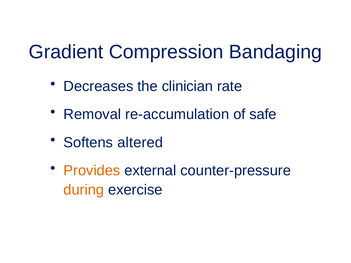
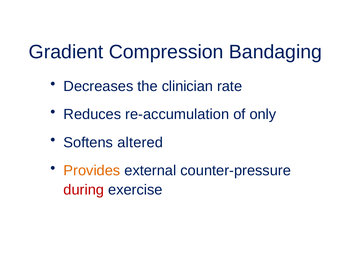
Removal: Removal -> Reduces (92, 115)
safe: safe -> only (263, 115)
during colour: orange -> red (84, 190)
